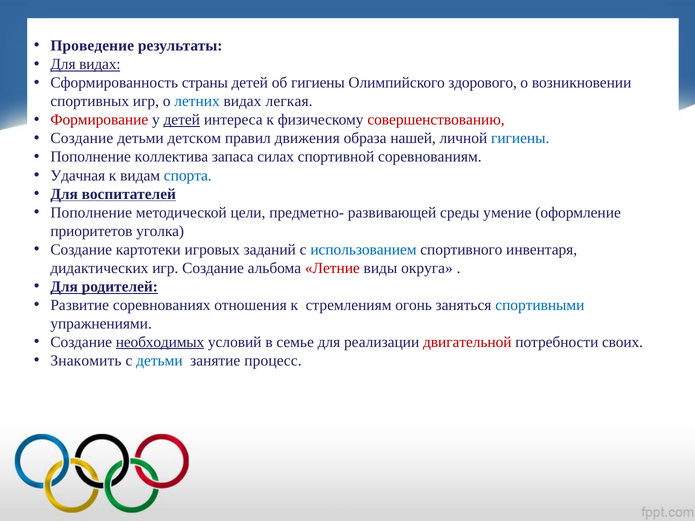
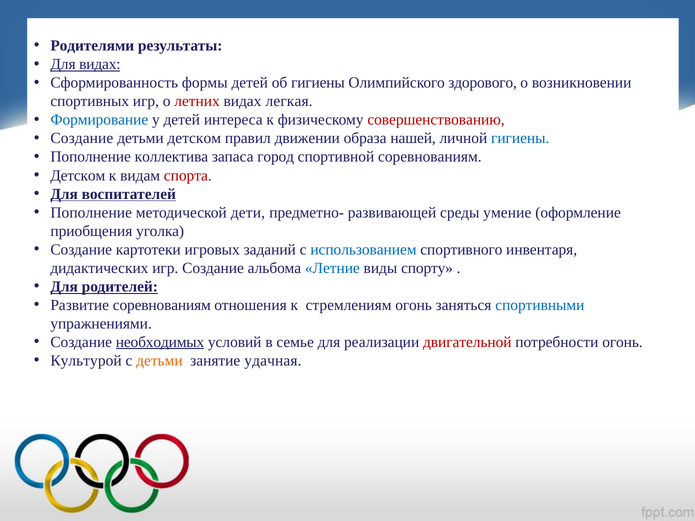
Проведение: Проведение -> Родителями (92, 46)
страны: страны -> формы (205, 83)
летних colour: blue -> red (197, 101)
Формирование colour: red -> blue (99, 120)
детей underline: present -> none (182, 120)
движения: движения -> движении (307, 138)
силах: силах -> город (276, 157)
Удачная: Удачная -> Детском (78, 175)
спорта colour: blue -> red (188, 175)
цели: цели -> дети (248, 213)
приоритетов: приоритетов -> приобщения (91, 231)
Летние colour: red -> blue (332, 268)
округа: округа -> спорту (427, 268)
Развитие соревнованиях: соревнованиях -> соревнованиям (162, 305)
потребности своих: своих -> огонь (622, 342)
Знакомить: Знакомить -> Культурой (86, 361)
детьми colour: blue -> orange (159, 361)
процесс: процесс -> удачная (273, 361)
